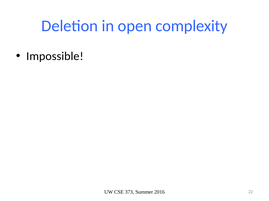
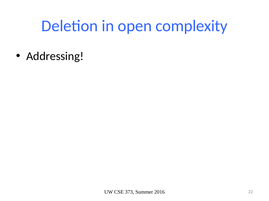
Impossible: Impossible -> Addressing (55, 56)
